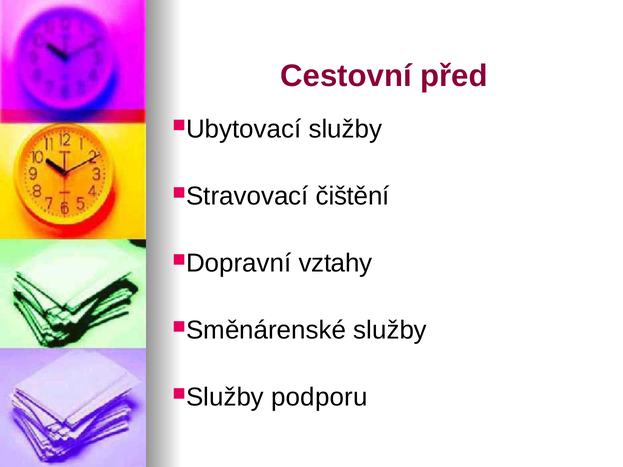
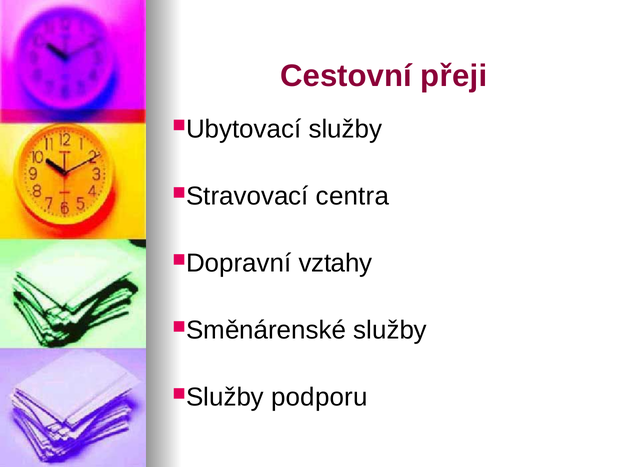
před: před -> přeji (454, 76)
čištění: čištění -> centra (353, 196)
